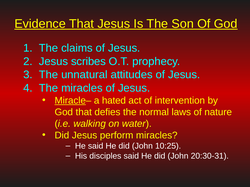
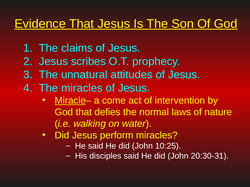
hated: hated -> come (114, 101)
